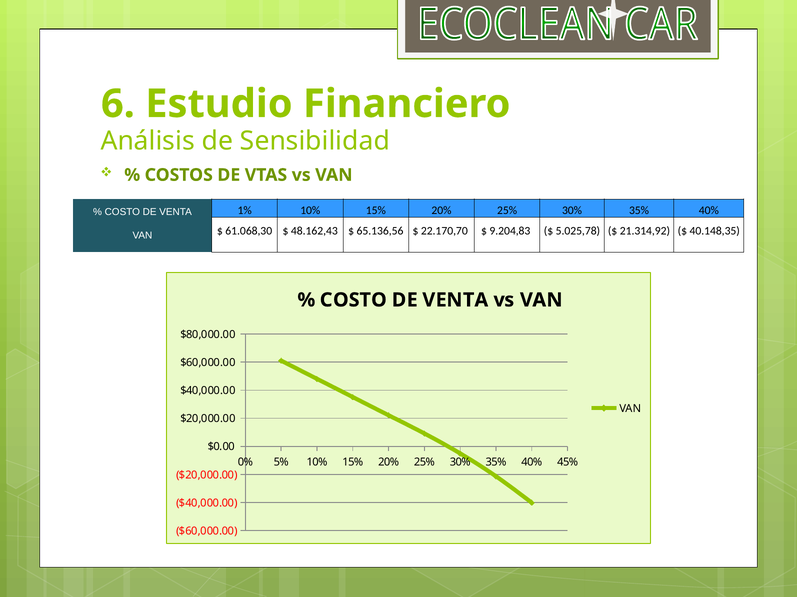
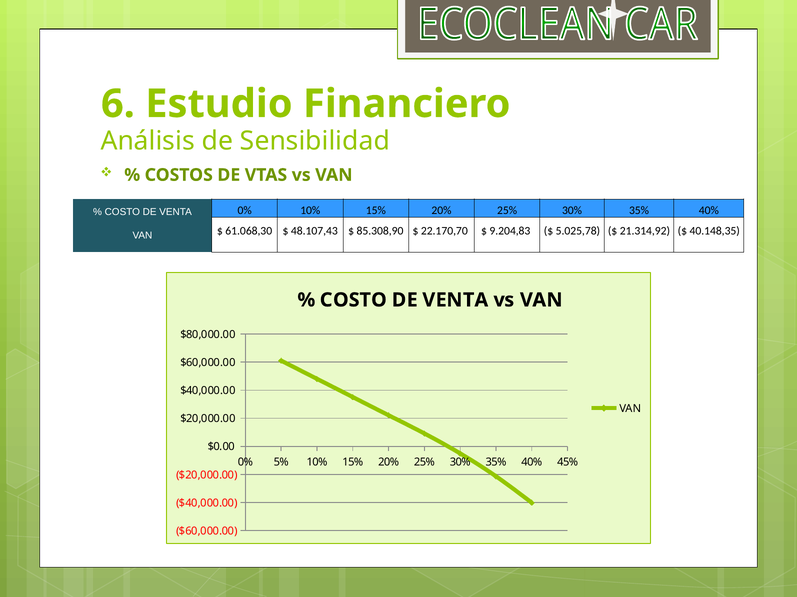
VENTA 1%: 1% -> 0% (245, 211)
48.162,43: 48.162,43 -> 48.107,43 (314, 231)
65.136,56: 65.136,56 -> 85.308,90 (380, 231)
